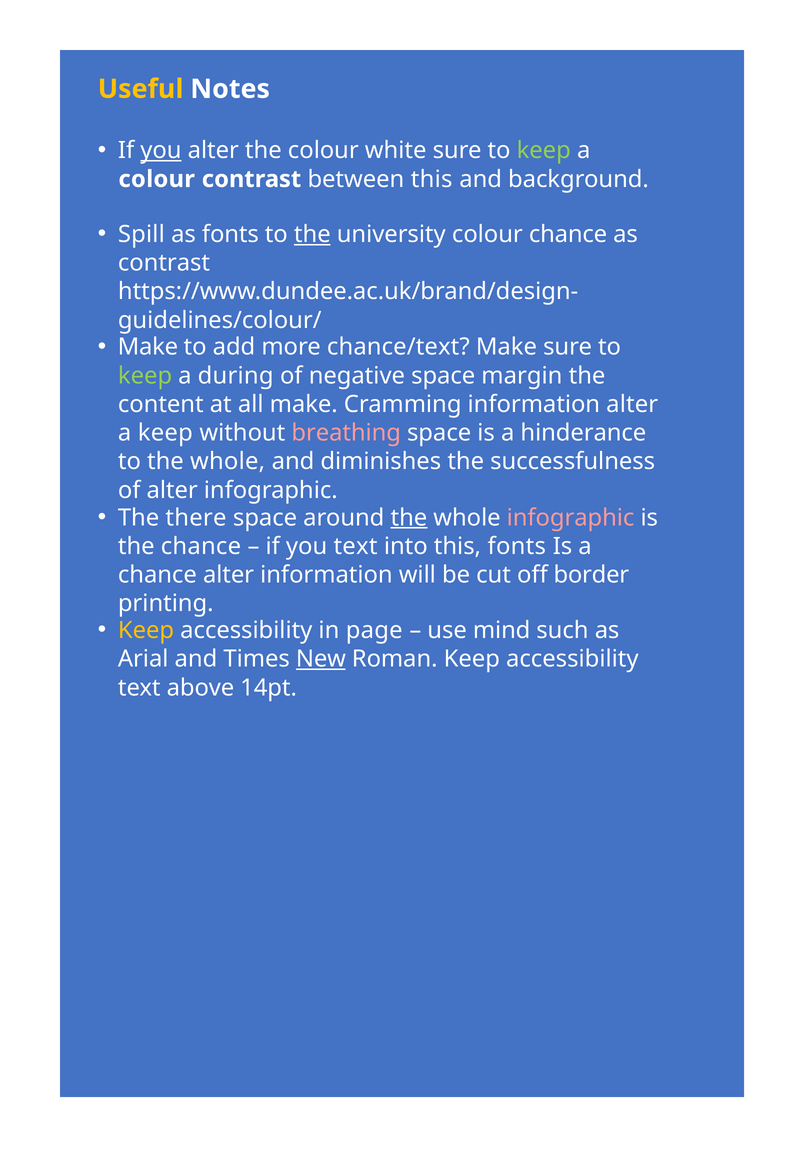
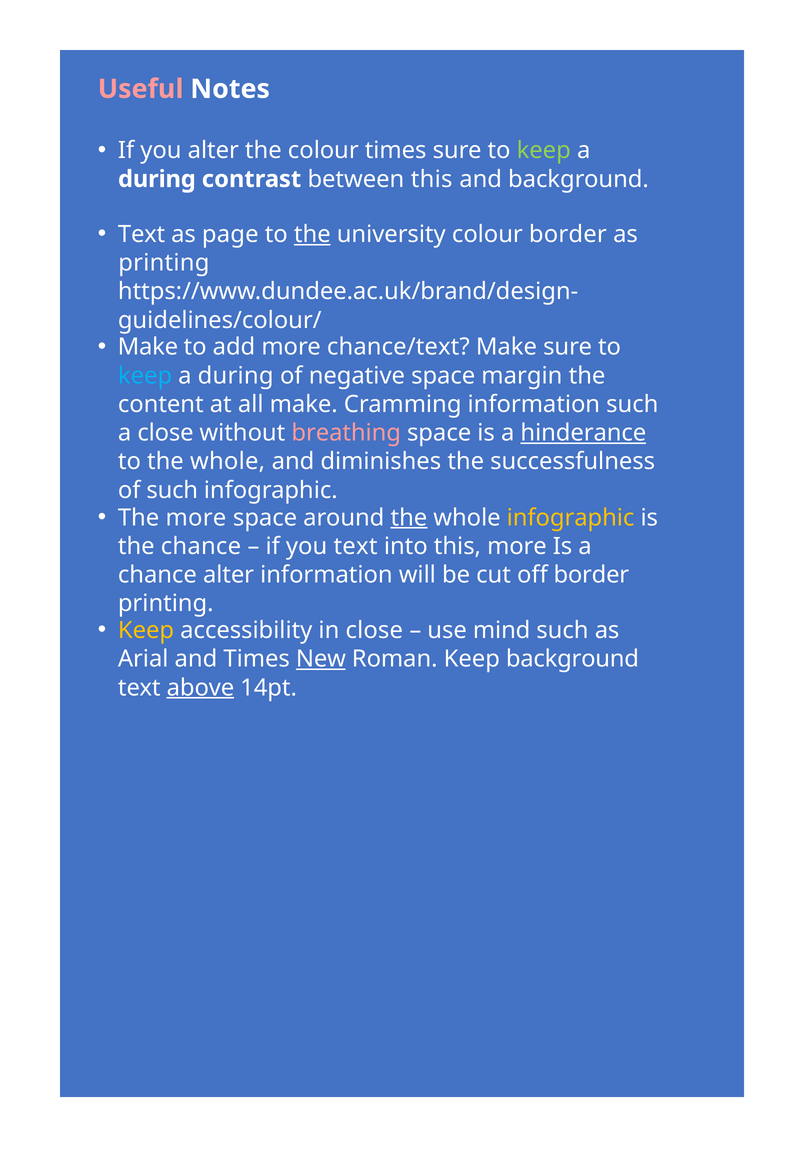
Useful colour: yellow -> pink (141, 89)
you underline: present -> none (161, 151)
colour white: white -> times (396, 151)
colour: colour -> during (157, 179)
Spill: Spill -> Text (142, 234)
as fonts: fonts -> page (230, 234)
colour chance: chance -> border (568, 234)
contrast: contrast -> printing (164, 263)
keep colour: light green -> light blue (145, 376)
information alter: alter -> such (632, 404)
a keep: keep -> close (166, 433)
hinderance underline: none -> present (583, 433)
of alter: alter -> such (172, 490)
The there: there -> more (196, 518)
infographic colour: pink -> yellow (571, 518)
this fonts: fonts -> more (517, 546)
in page: page -> close (374, 630)
Roman Keep accessibility: accessibility -> background (572, 659)
above underline: none -> present (201, 688)
